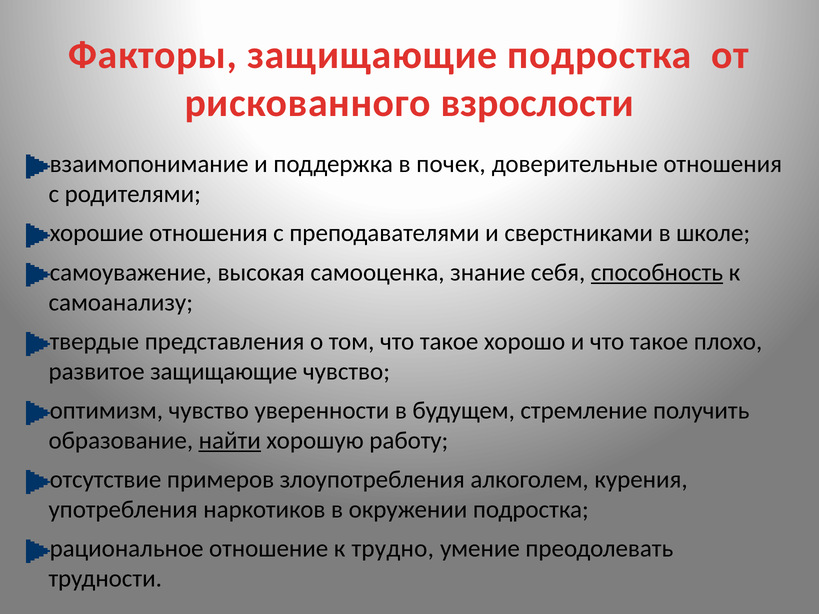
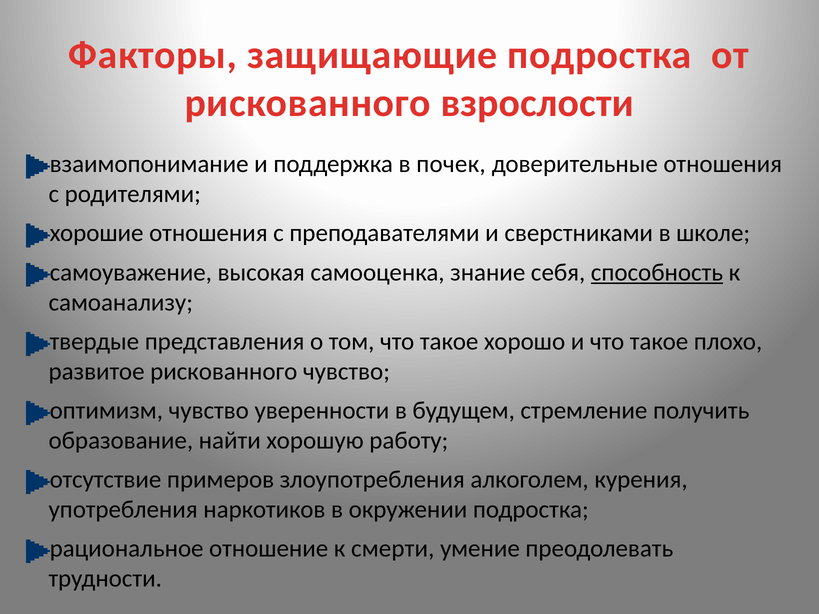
развитое защищающие: защищающие -> рискованного (224, 372)
найти underline: present -> none (230, 441)
трудно: трудно -> смерти (393, 549)
